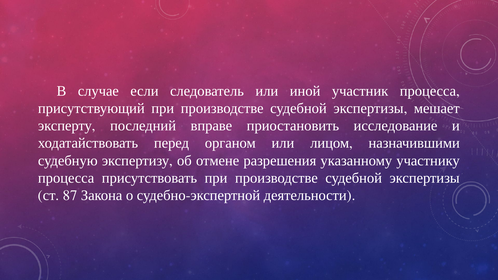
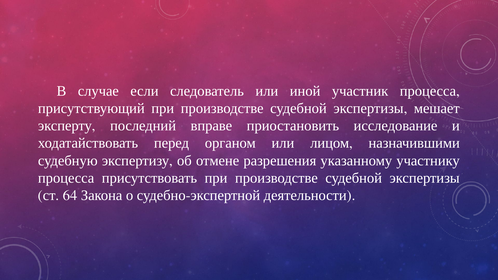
87: 87 -> 64 (70, 195)
